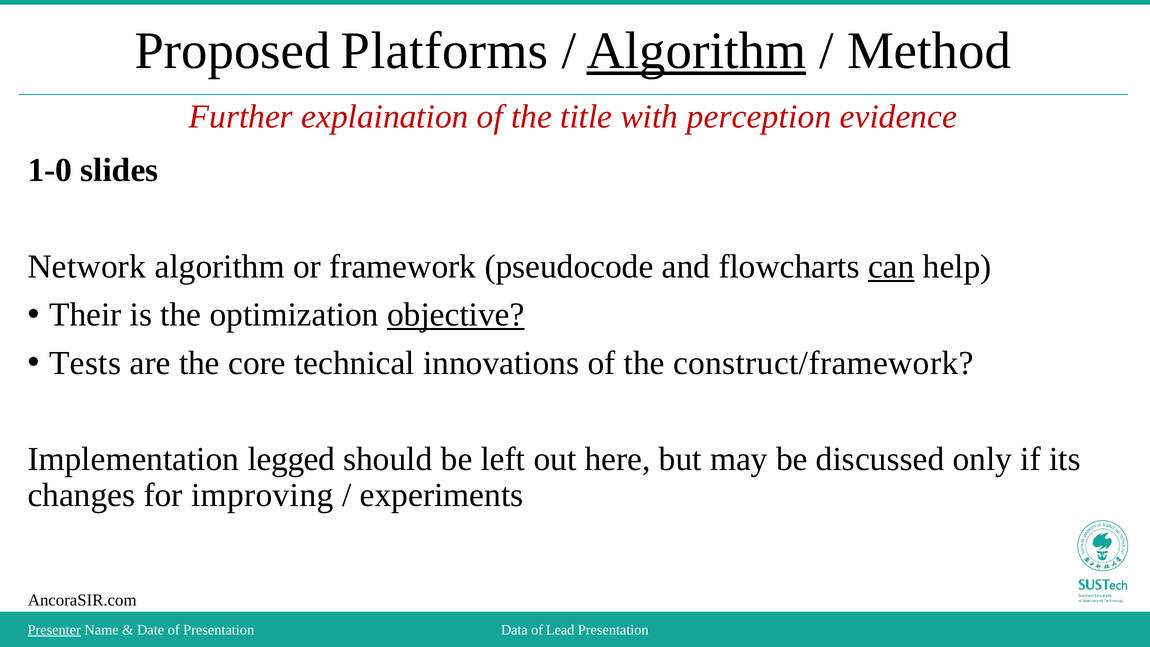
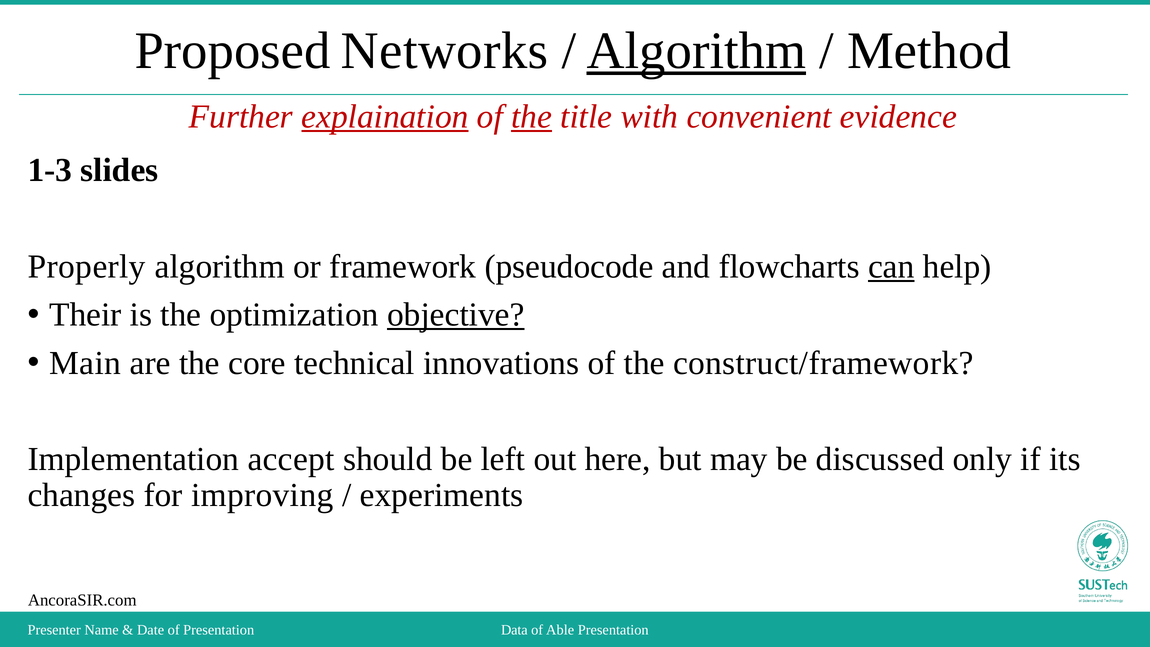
Platforms: Platforms -> Networks (445, 51)
explaination underline: none -> present (385, 117)
the underline: none -> present (532, 117)
perception: perception -> convenient (759, 117)
1-0: 1-0 -> 1-3 (50, 170)
Network: Network -> Properly (87, 267)
Tests: Tests -> Main (85, 363)
legged: legged -> accept (291, 459)
Presenter underline: present -> none (54, 630)
Lead: Lead -> Able (560, 630)
